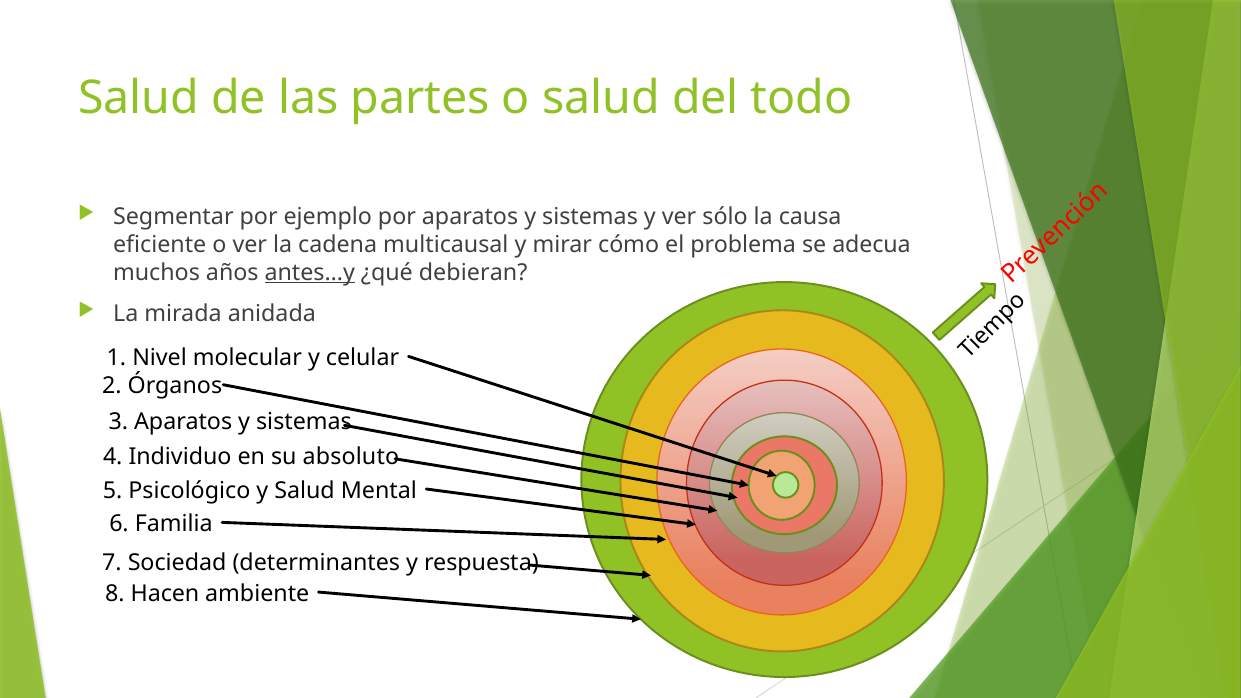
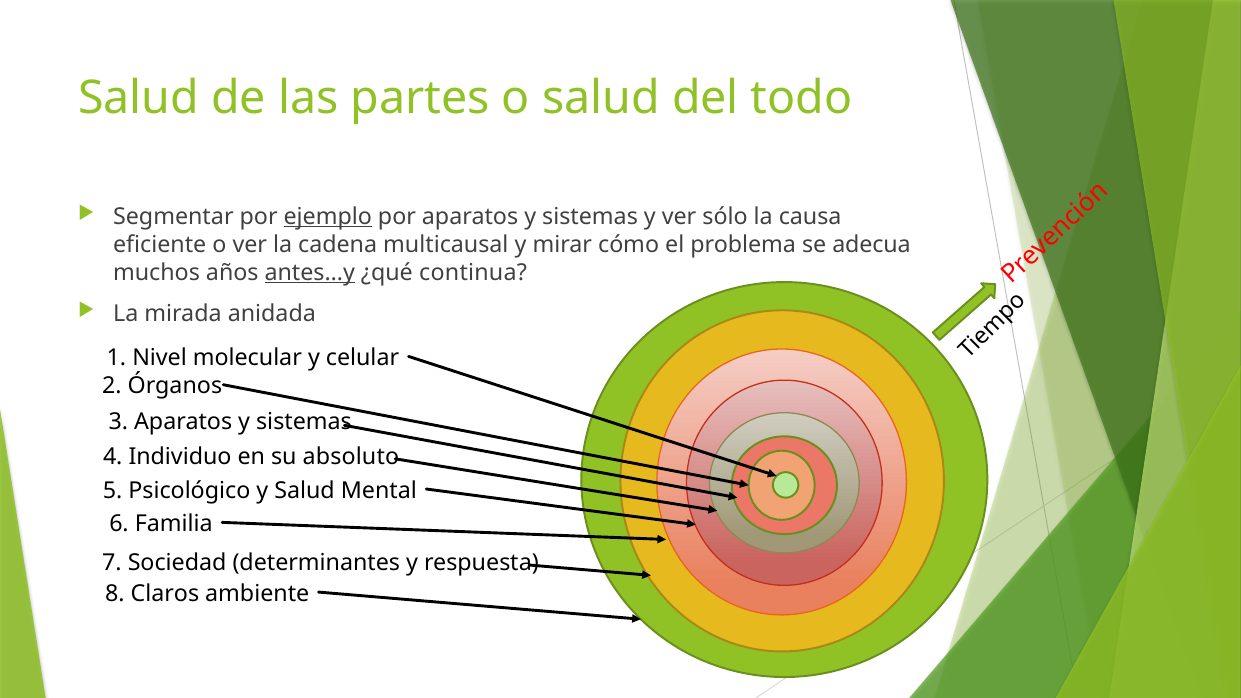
ejemplo underline: none -> present (328, 217)
debieran: debieran -> continua (473, 273)
Hacen: Hacen -> Claros (165, 594)
